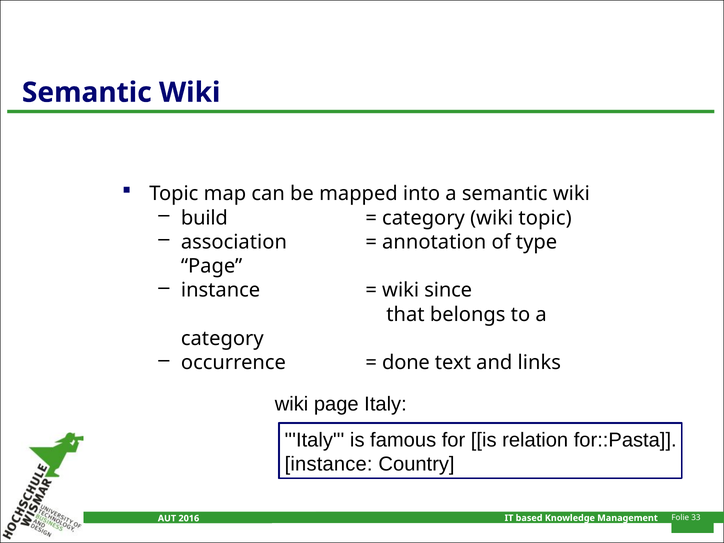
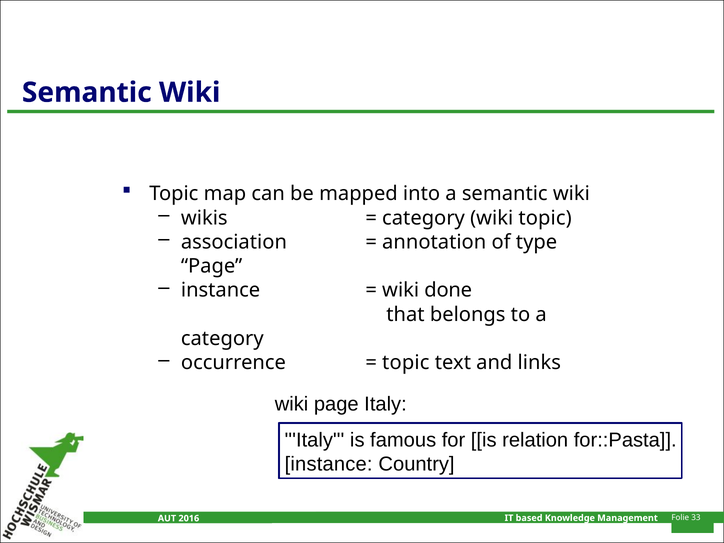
build: build -> wikis (204, 218)
since: since -> done (448, 290)
done: done -> topic (406, 363)
